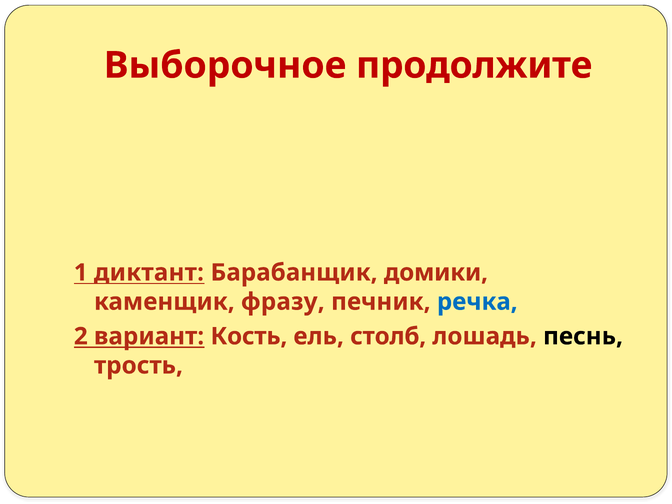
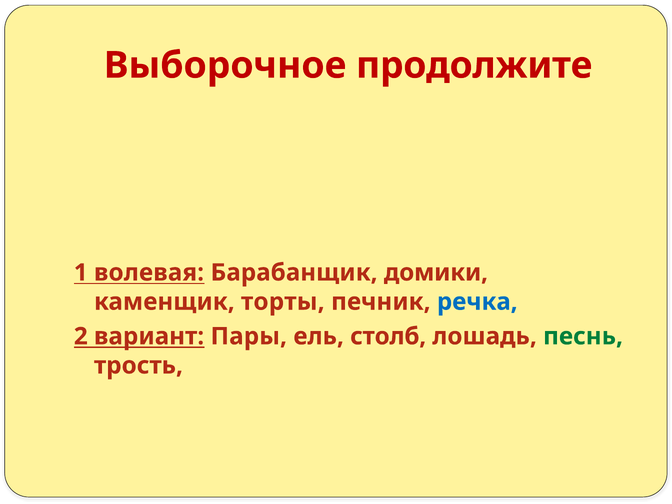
диктант: диктант -> волевая (149, 273)
фразу: фразу -> торты (283, 302)
Кость: Кость -> Пары (249, 336)
песнь colour: black -> green (583, 336)
